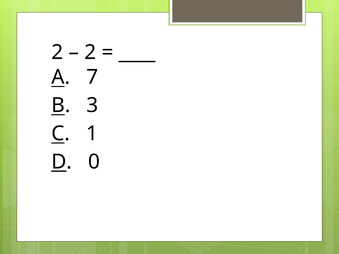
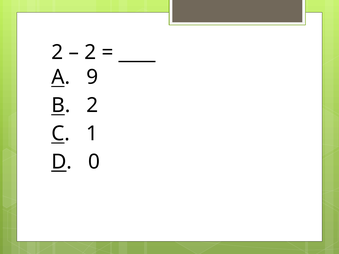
7: 7 -> 9 (92, 77)
B 3: 3 -> 2 (92, 105)
